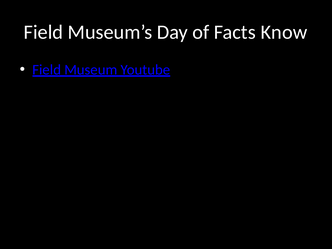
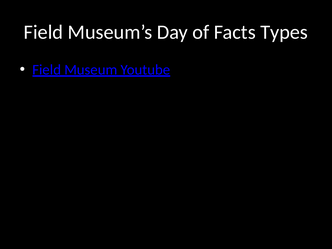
Know: Know -> Types (284, 32)
